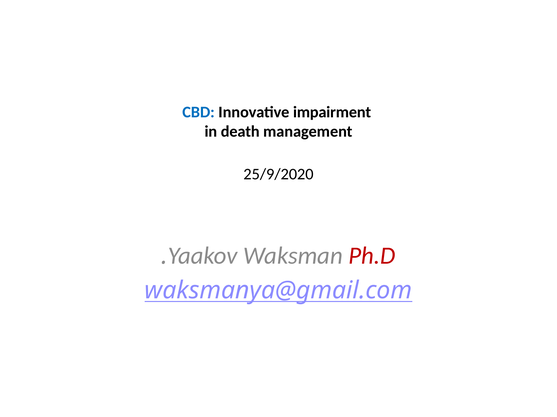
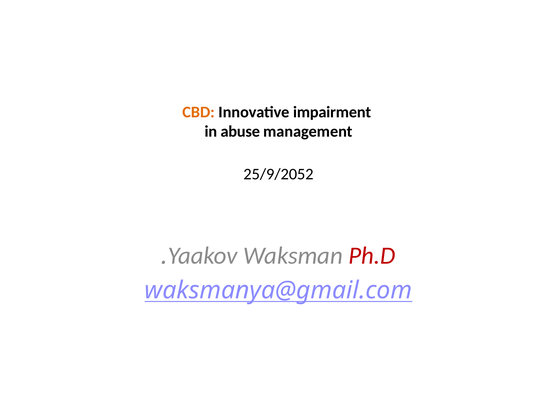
CBD colour: blue -> orange (199, 112)
death: death -> abuse (240, 132)
25/9/2020: 25/9/2020 -> 25/9/2052 (278, 174)
